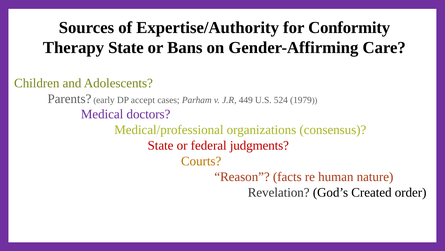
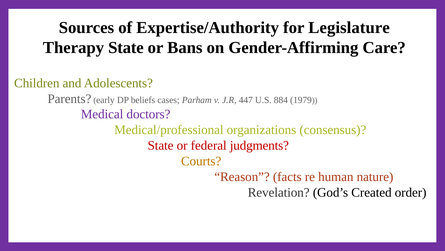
Conformity: Conformity -> Legislature (349, 27)
accept: accept -> beliefs (143, 100)
449: 449 -> 447 (246, 100)
524: 524 -> 884 (281, 100)
